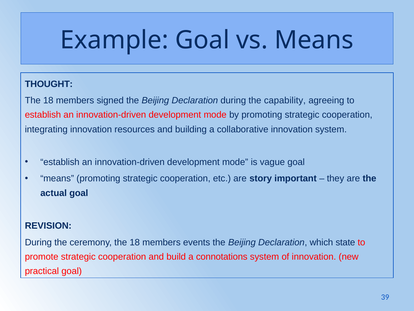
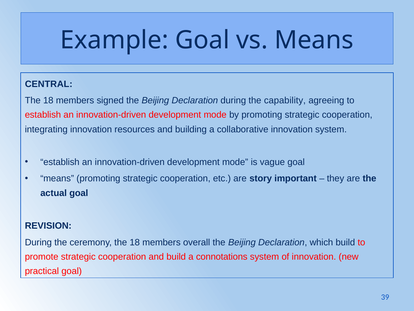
THOUGHT: THOUGHT -> CENTRAL (49, 84)
events: events -> overall (197, 242)
which state: state -> build (345, 242)
